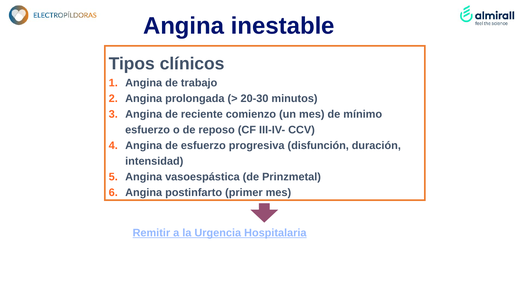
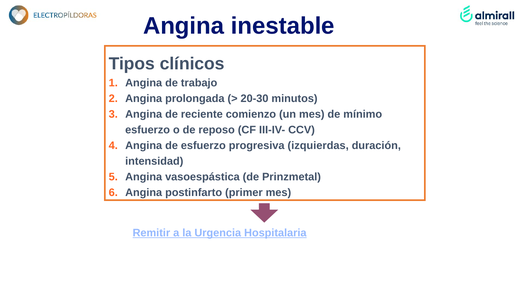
disfunción: disfunción -> izquierdas (318, 146)
